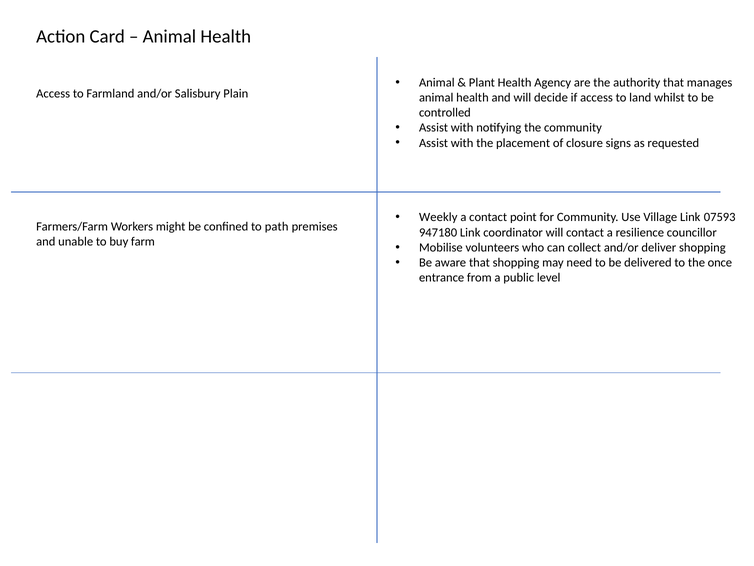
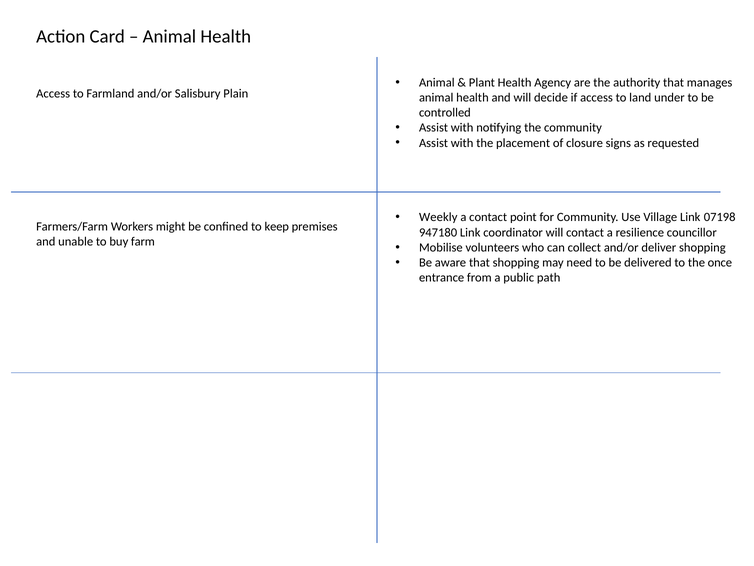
whilst: whilst -> under (669, 98)
07593: 07593 -> 07198 (720, 217)
path: path -> keep (277, 226)
level: level -> path (549, 277)
